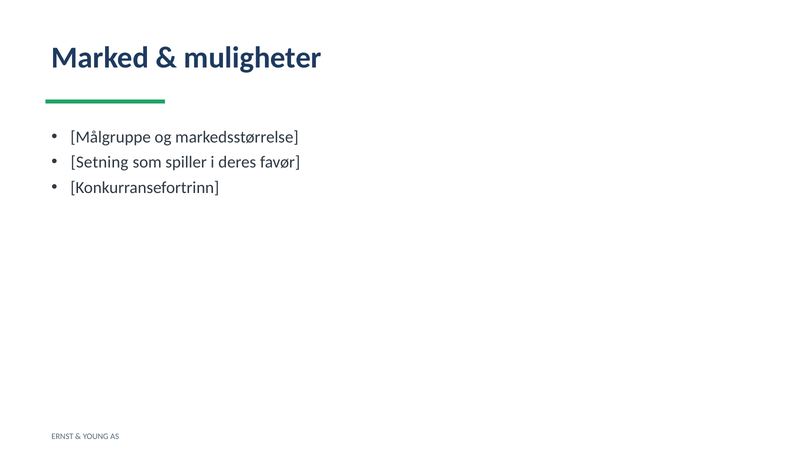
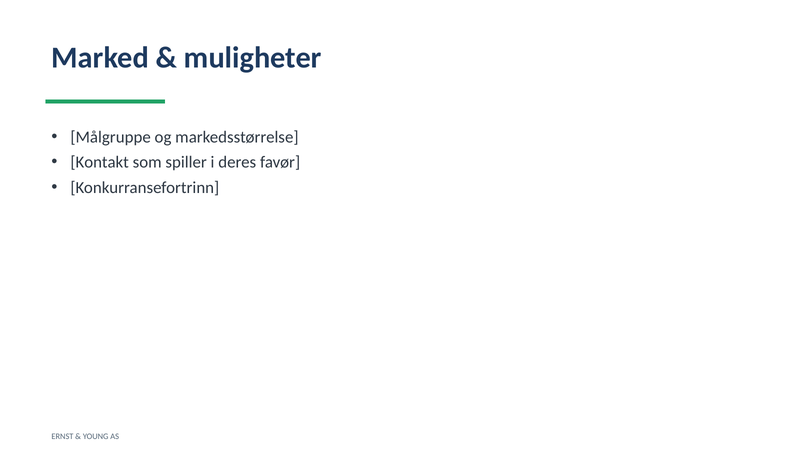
Setning: Setning -> Kontakt (100, 162)
